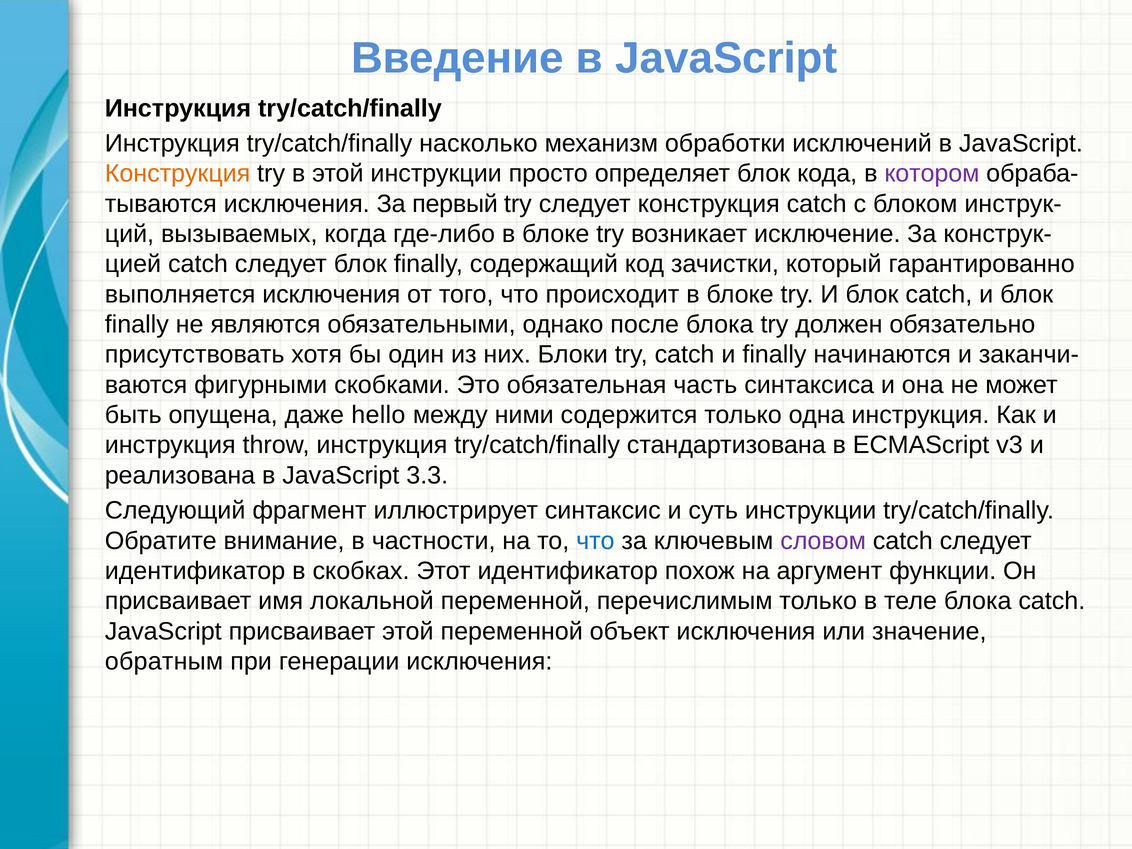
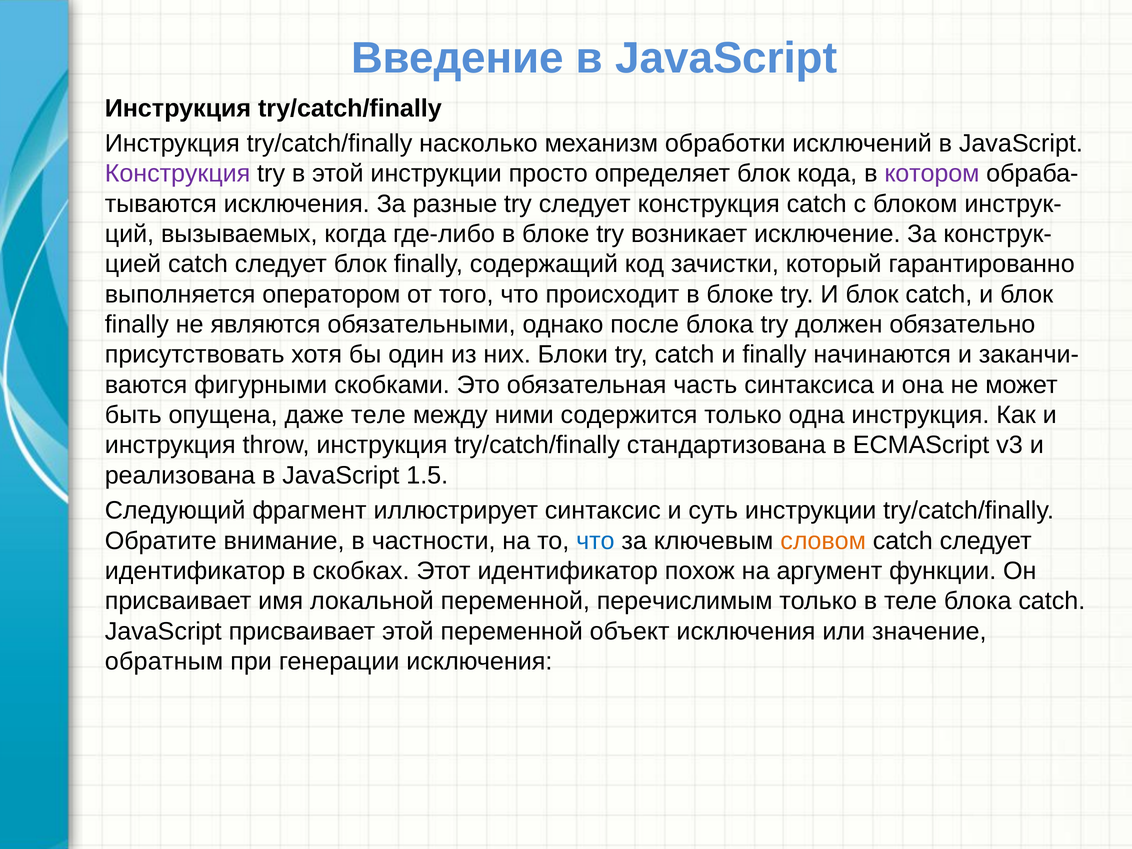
Конструкция colour: orange -> purple (178, 174)
первый: первый -> разные (455, 204)
выполняется исключения: исключения -> оператором (331, 294)
даже hello: hello -> теле (378, 415)
3.3: 3.3 -> 1.5 (427, 475)
словом colour: purple -> orange (823, 541)
